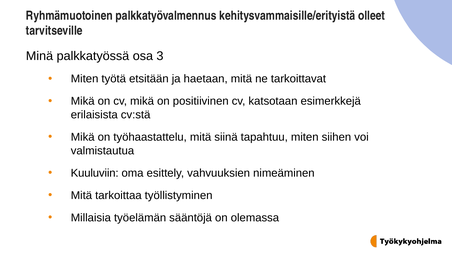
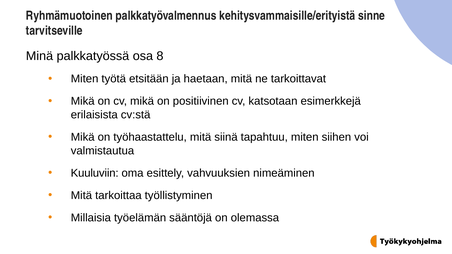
olleet: olleet -> sinne (372, 16)
3: 3 -> 8 (160, 56)
